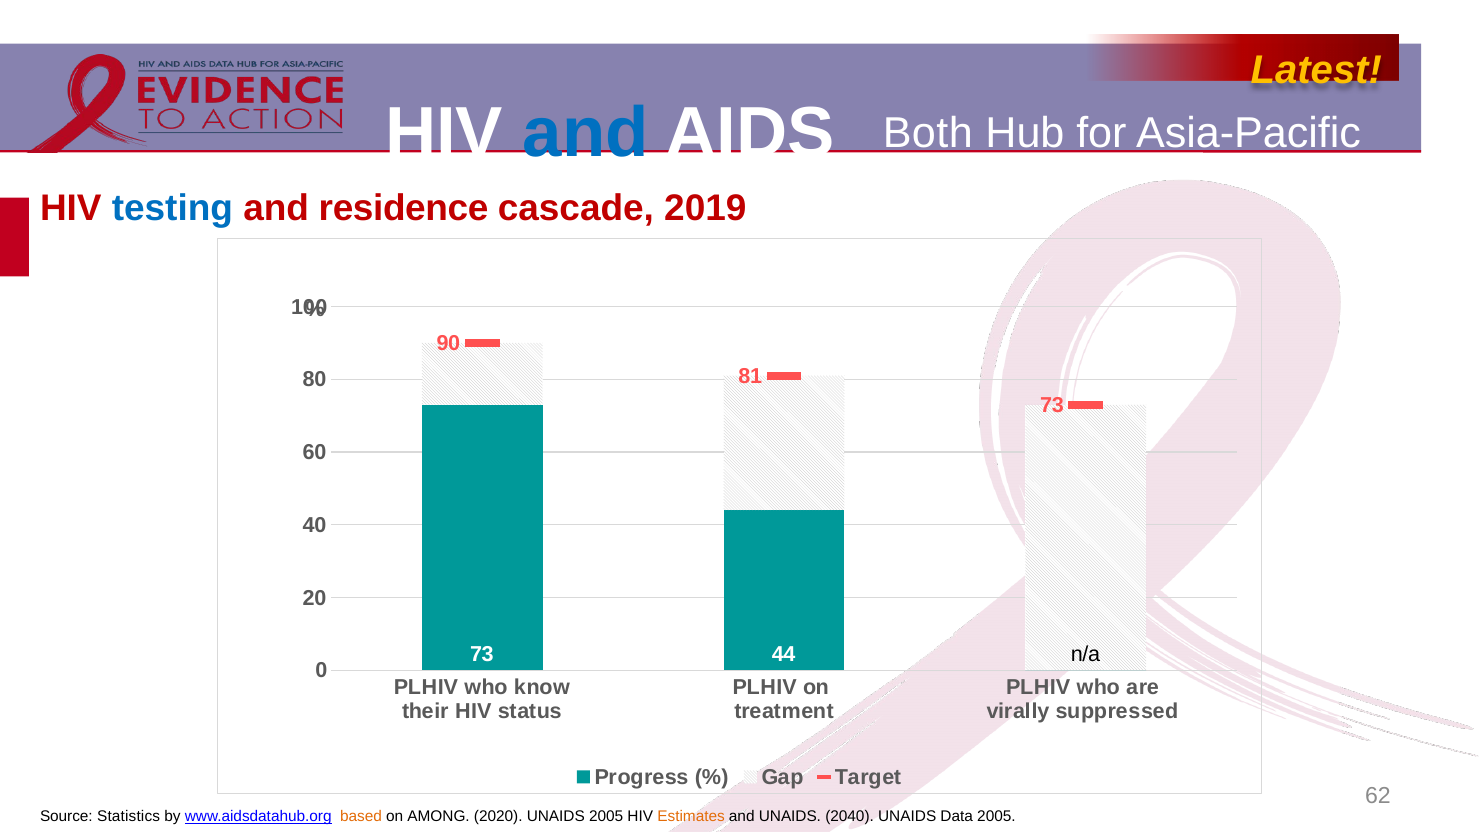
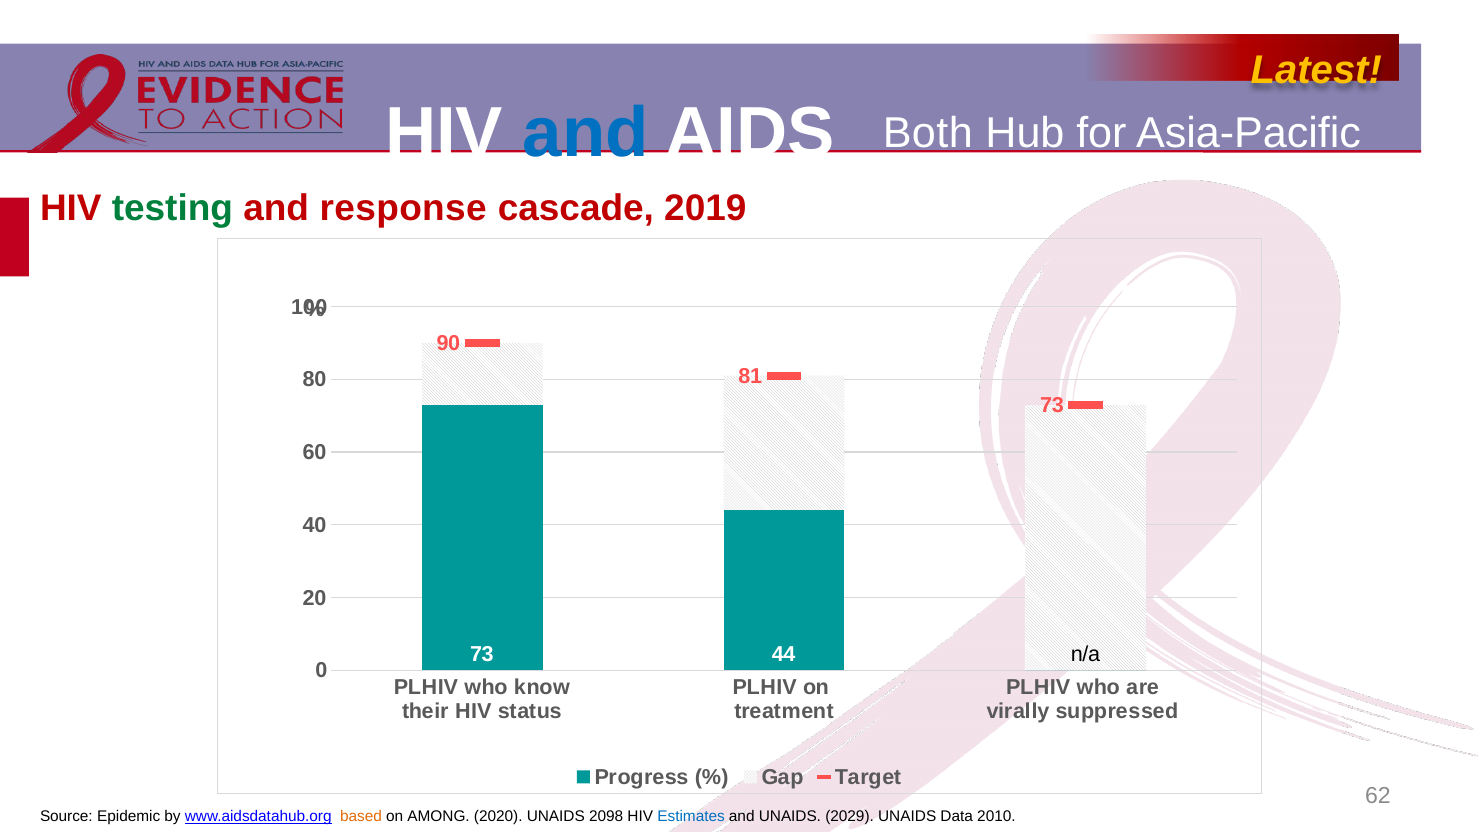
testing colour: blue -> green (172, 209)
residence: residence -> response (403, 209)
Statistics: Statistics -> Epidemic (129, 816)
UNAIDS 2005: 2005 -> 2098 (606, 816)
Estimates colour: orange -> blue (691, 816)
2040: 2040 -> 2029 (850, 816)
Data 2005: 2005 -> 2010 (996, 816)
